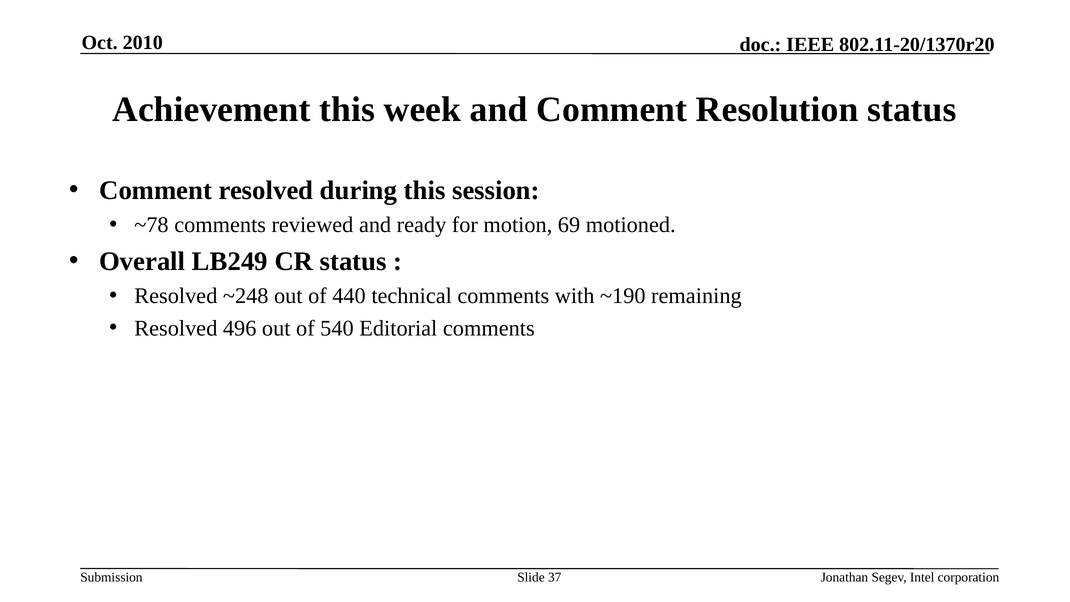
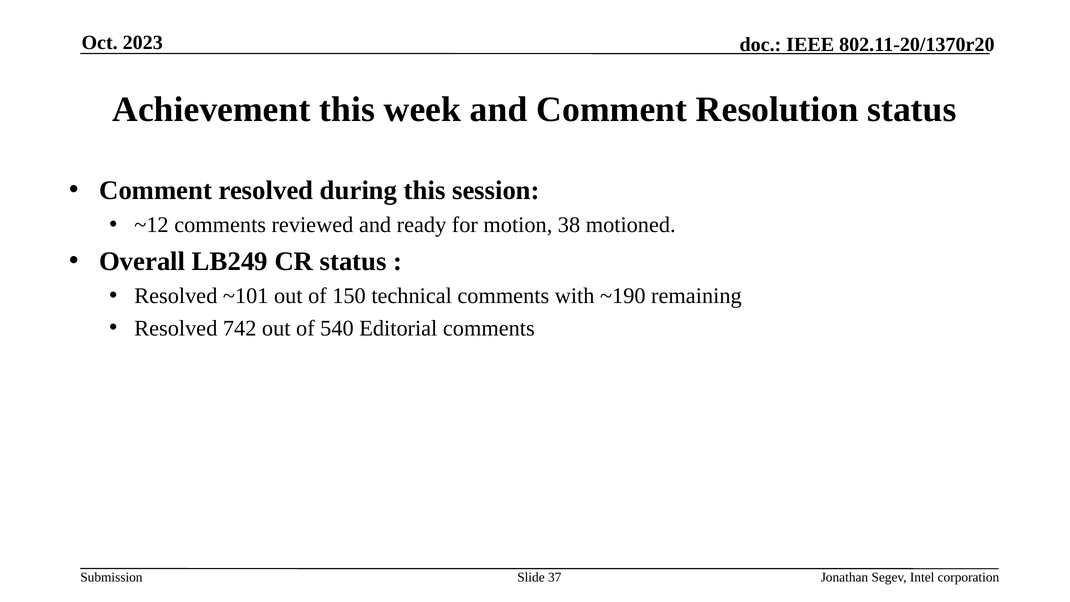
2010: 2010 -> 2023 (143, 43)
~78: ~78 -> ~12 (151, 225)
69: 69 -> 38 (569, 225)
~248: ~248 -> ~101 (246, 296)
440: 440 -> 150 (349, 296)
496: 496 -> 742 (240, 328)
